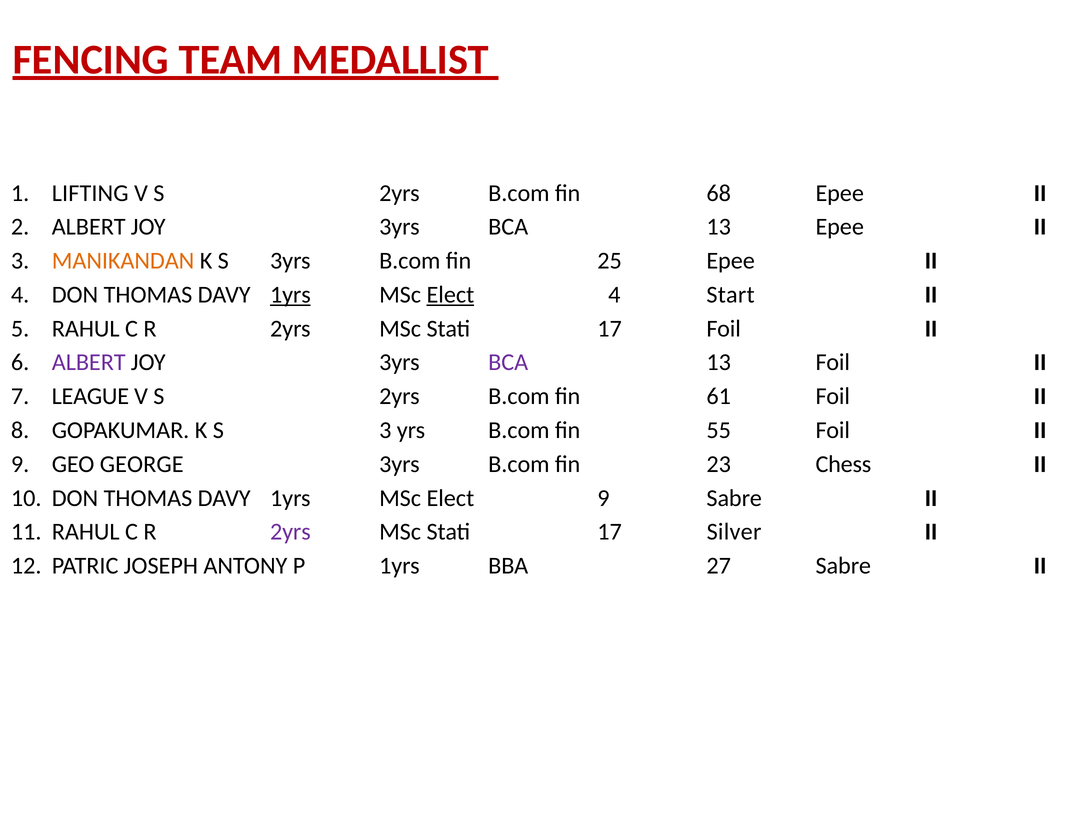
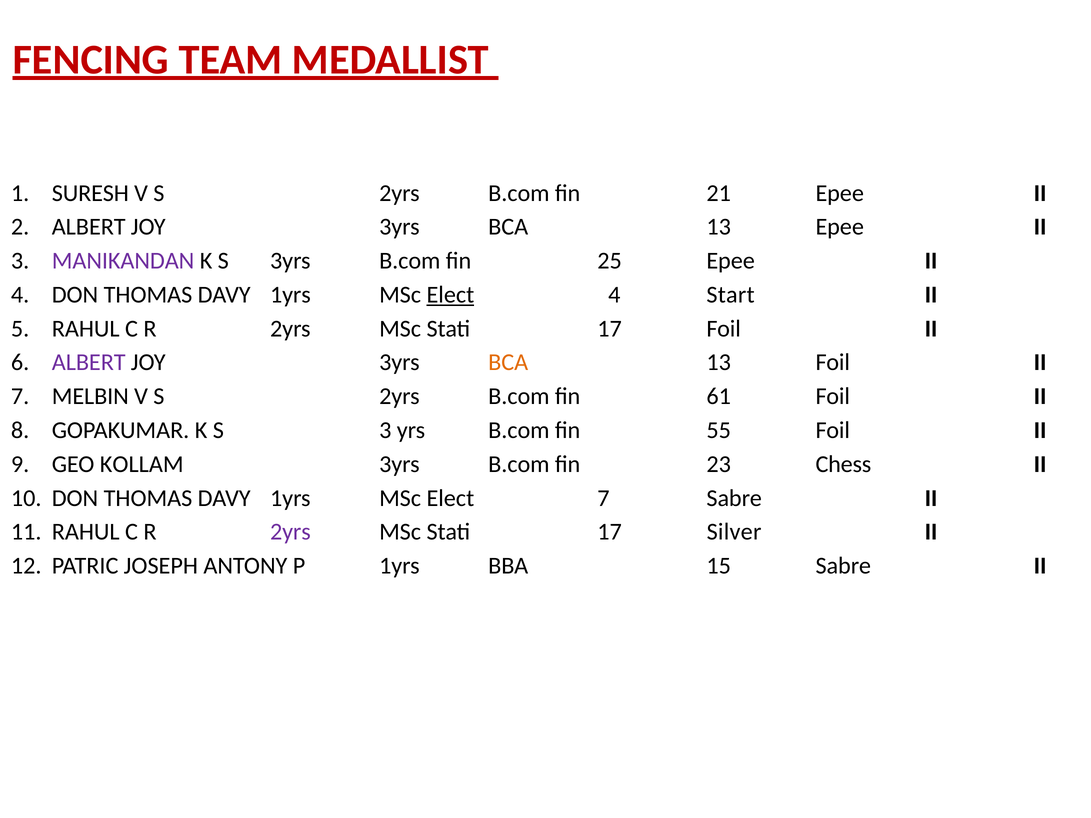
LIFTING: LIFTING -> SURESH (90, 193)
68: 68 -> 21 (719, 193)
MANIKANDAN colour: orange -> purple (123, 261)
1yrs underline: present -> none (290, 295)
BCA colour: purple -> orange (508, 363)
LEAGUE: LEAGUE -> MELBIN (90, 396)
GEORGE: GEORGE -> KOLLAM (142, 464)
Elect 9: 9 -> 7 (603, 498)
27: 27 -> 15 (719, 566)
